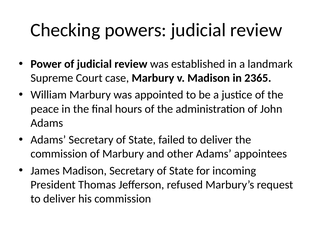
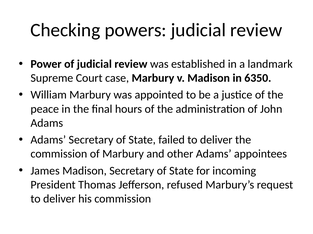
2365: 2365 -> 6350 (258, 78)
